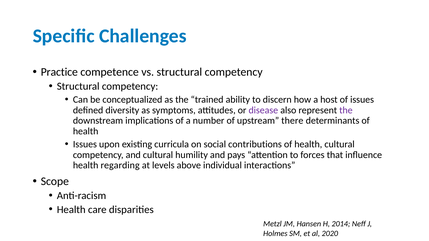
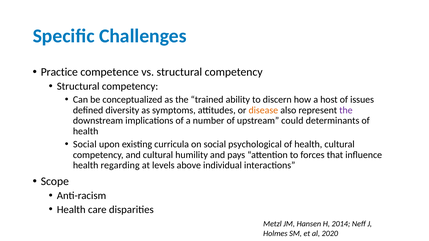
disease colour: purple -> orange (263, 110)
there: there -> could (292, 121)
Issues: Issues -> Social (85, 144)
contributions: contributions -> psychological (255, 144)
